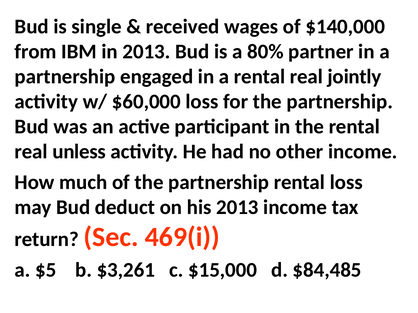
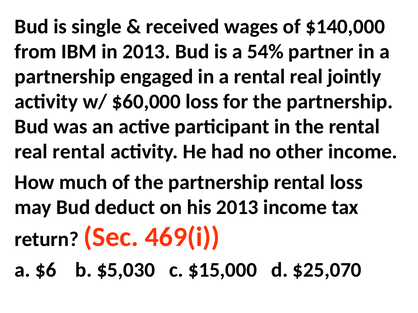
80%: 80% -> 54% (265, 52)
real unless: unless -> rental (79, 152)
$5: $5 -> $6 (46, 270)
$3,261: $3,261 -> $5,030 (126, 270)
$84,485: $84,485 -> $25,070 (327, 270)
